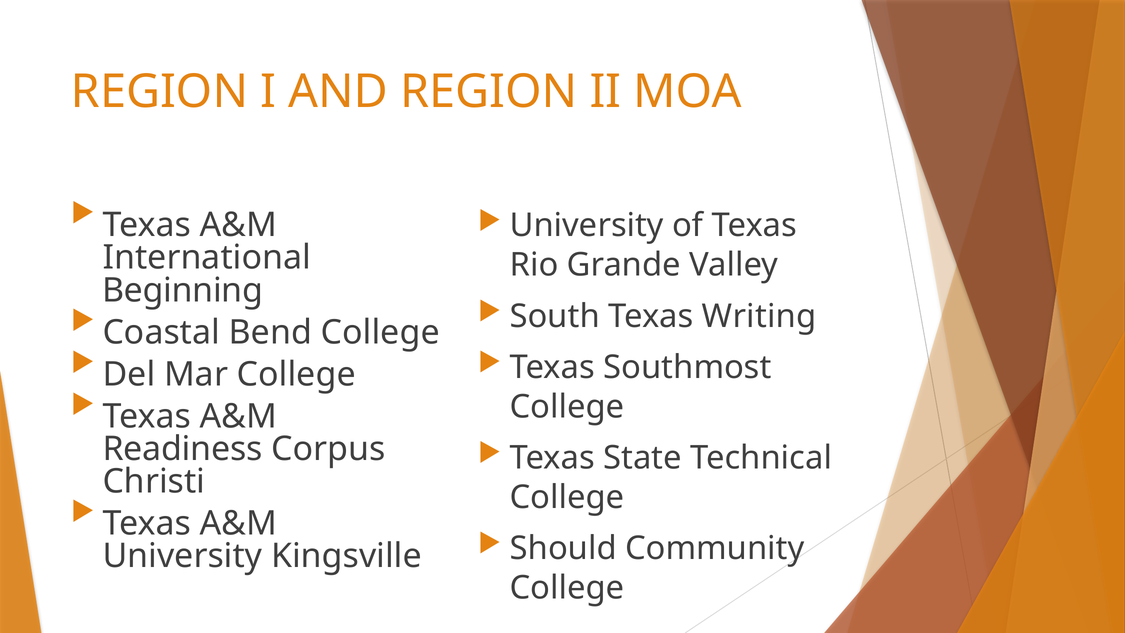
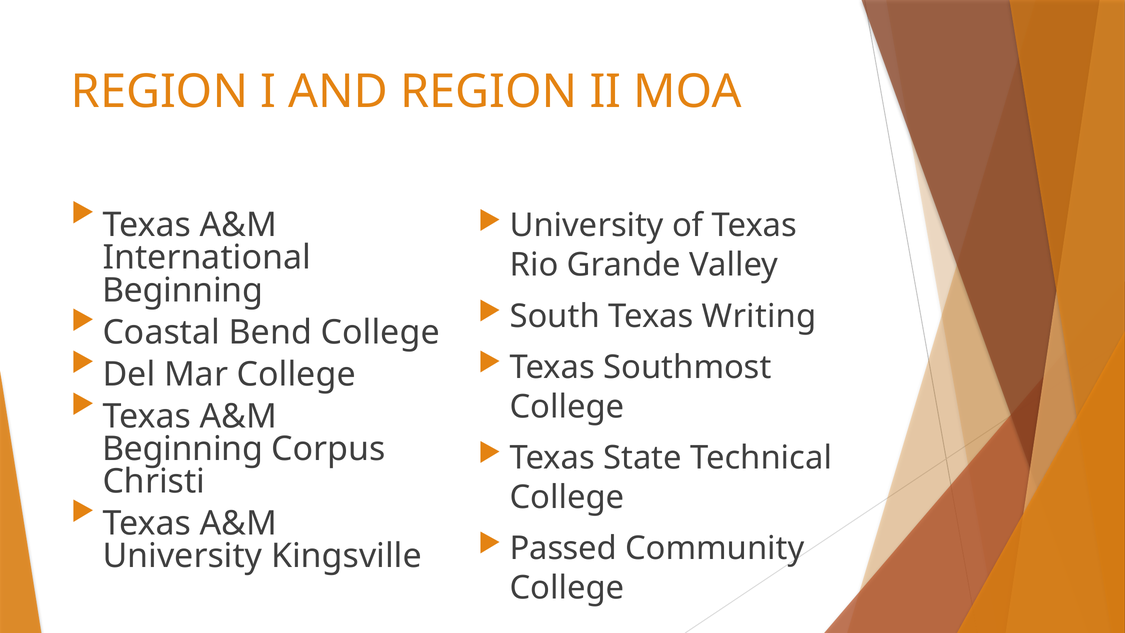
Readiness: Readiness -> Beginning (183, 449)
Should: Should -> Passed (563, 548)
